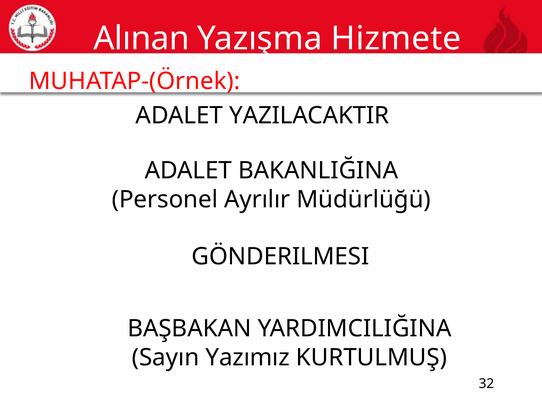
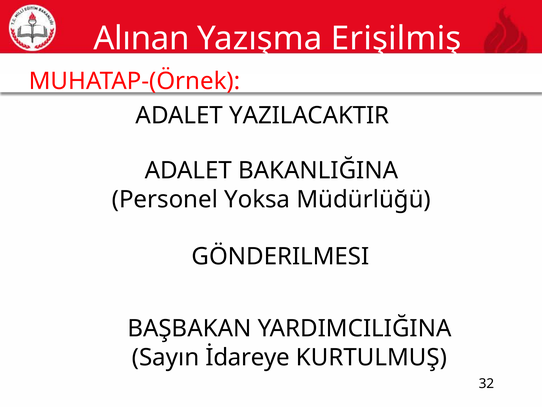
Hizmete: Hizmete -> Erişilmiş (396, 38)
Ayrılır: Ayrılır -> Yoksa (257, 199)
Yazımız: Yazımız -> İdareye (248, 357)
